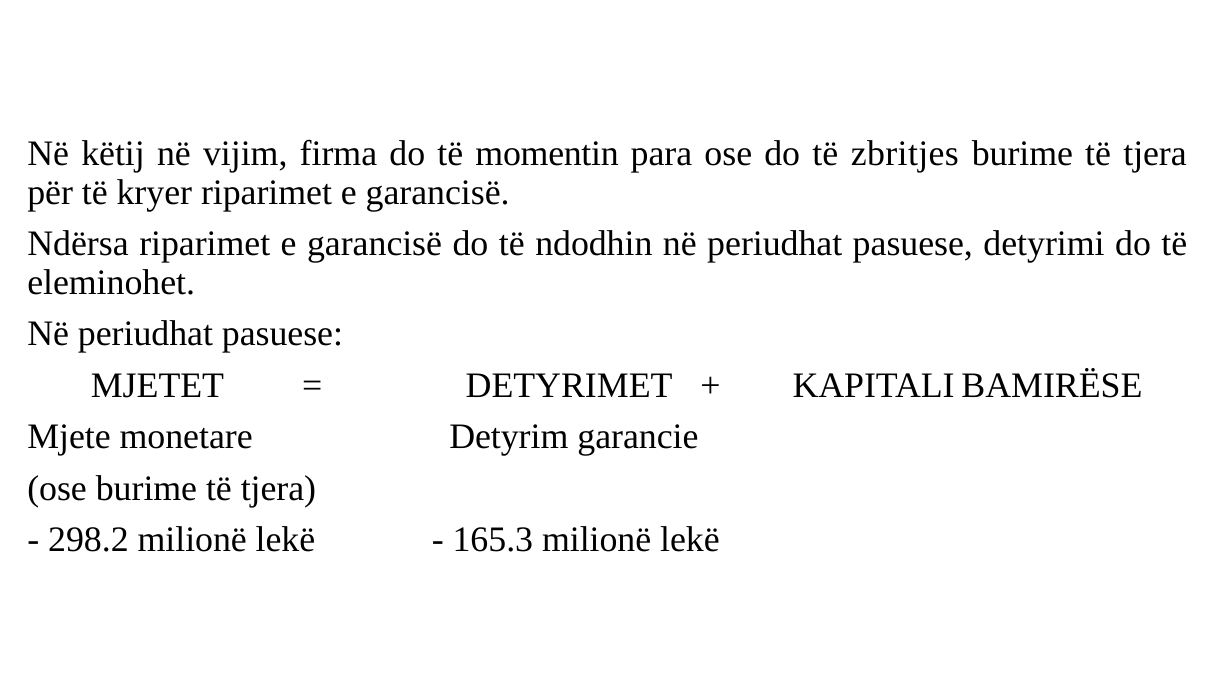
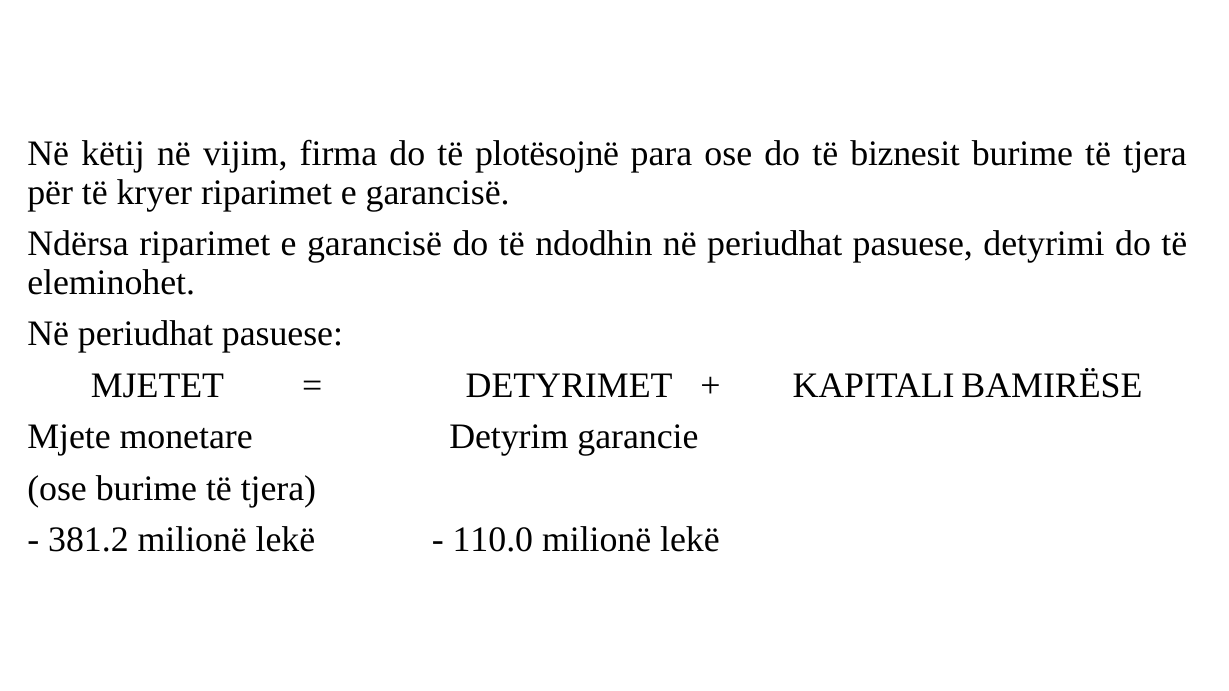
momentin: momentin -> plotësojnë (547, 154)
zbritjes: zbritjes -> biznesit (905, 154)
298.2: 298.2 -> 381.2 (88, 540)
165.3: 165.3 -> 110.0 (493, 540)
